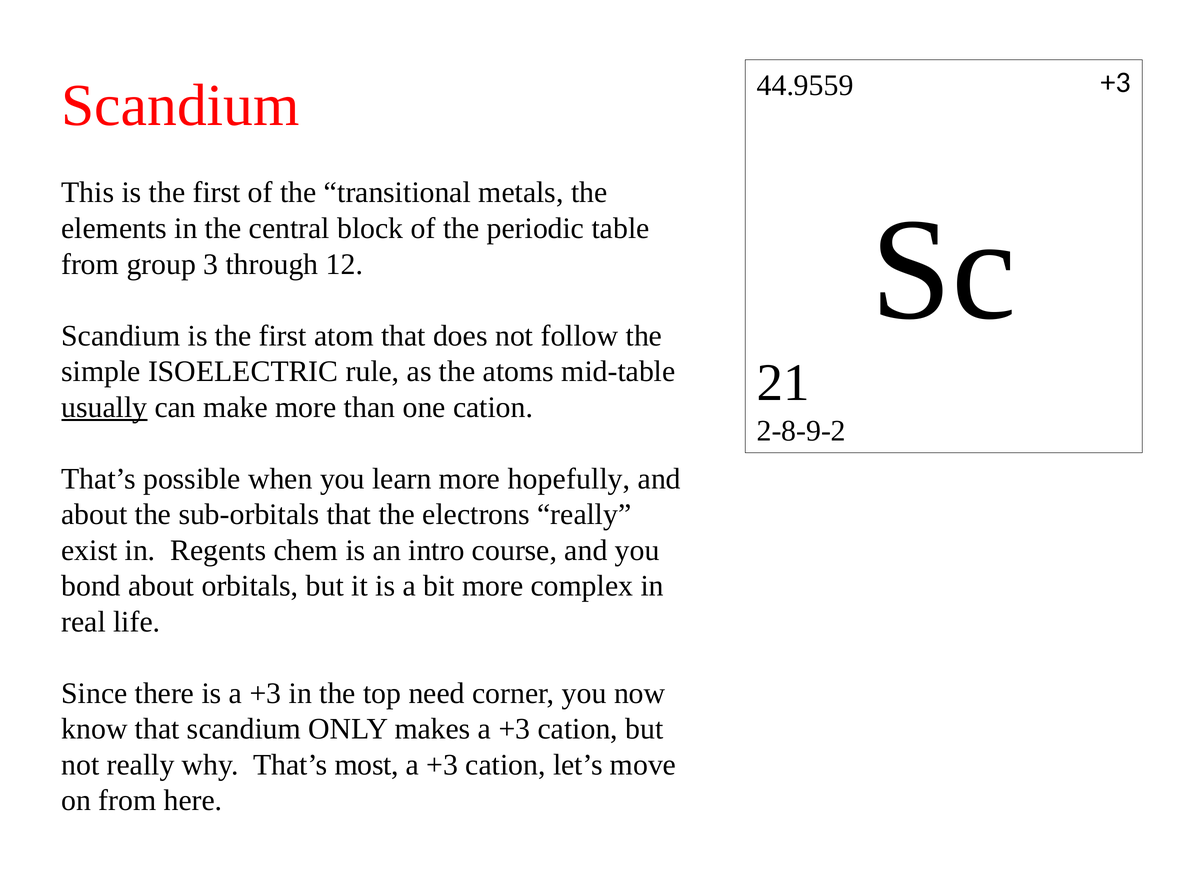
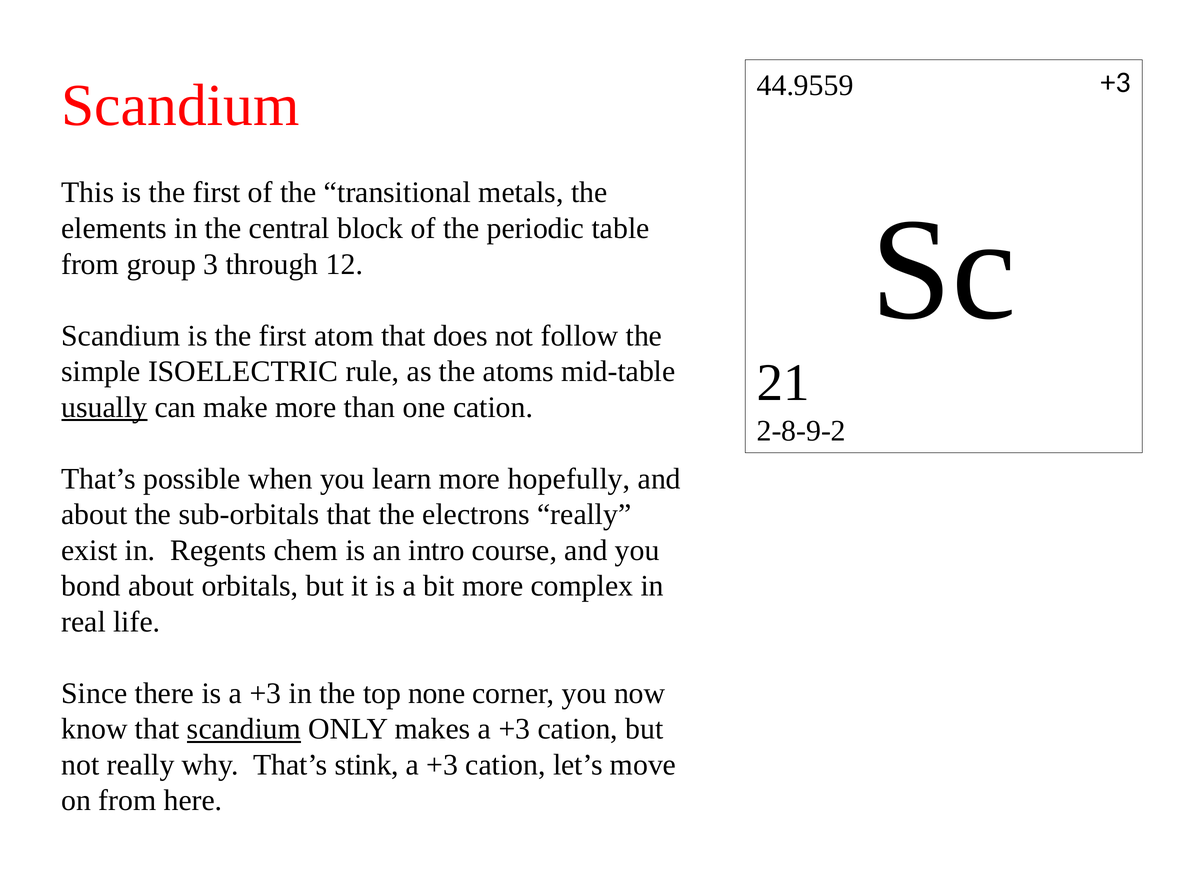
need: need -> none (437, 693)
scandium underline: none -> present (244, 729)
most: most -> stink (367, 765)
